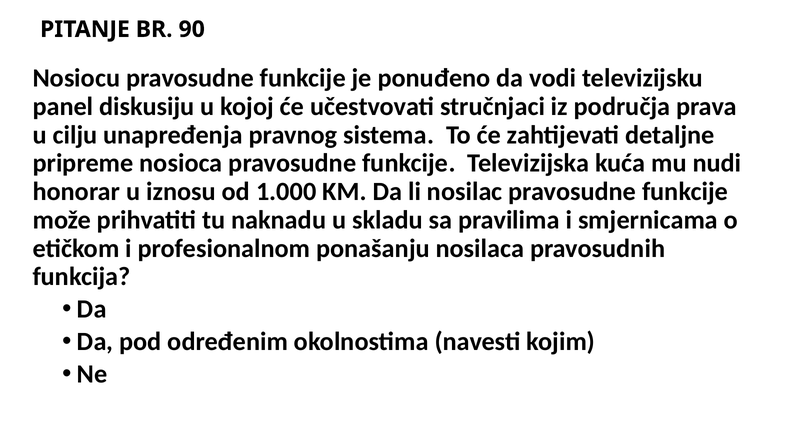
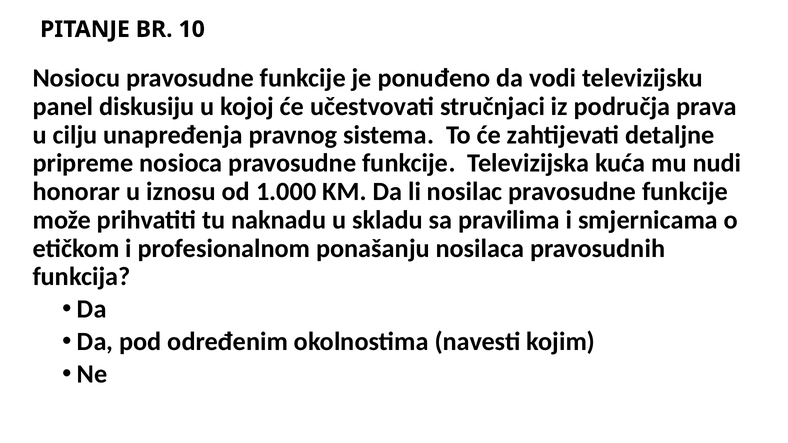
90: 90 -> 10 (192, 29)
